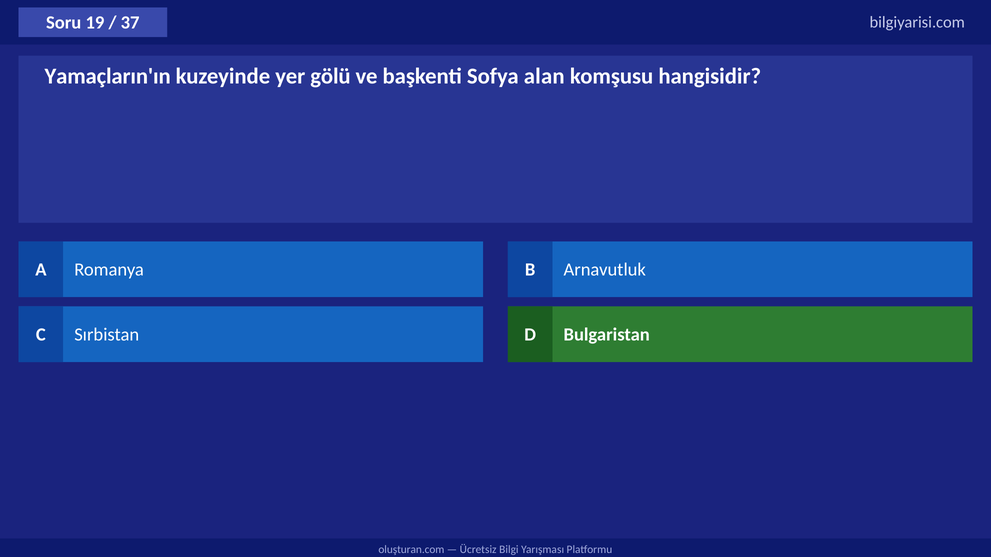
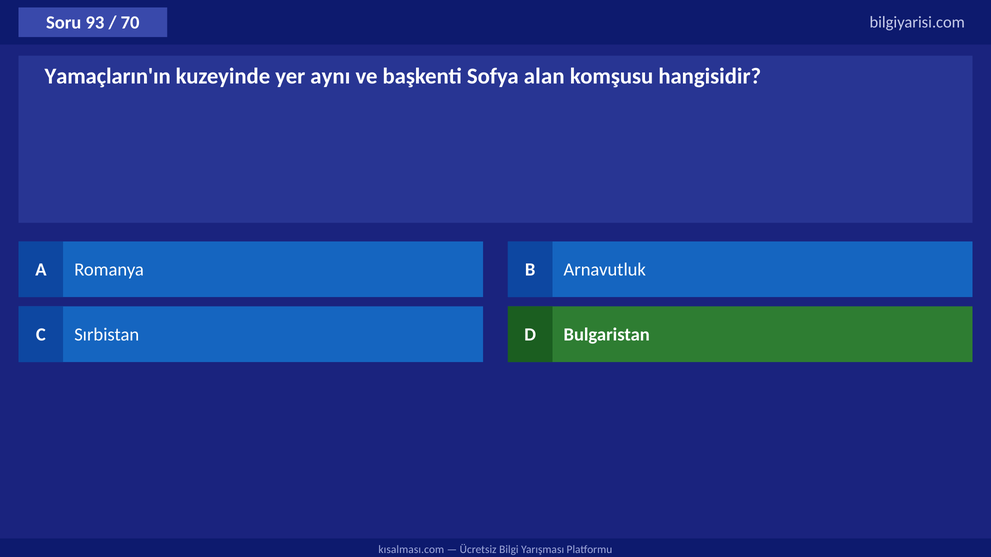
19: 19 -> 93 (95, 23)
37: 37 -> 70 (130, 23)
gölü: gölü -> aynı (330, 76)
oluşturan.com: oluşturan.com -> kısalması.com (411, 550)
